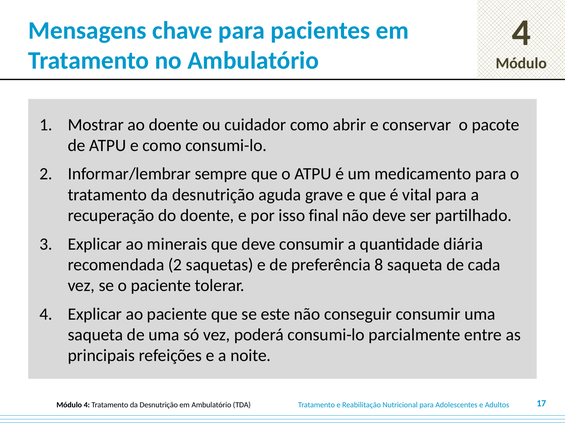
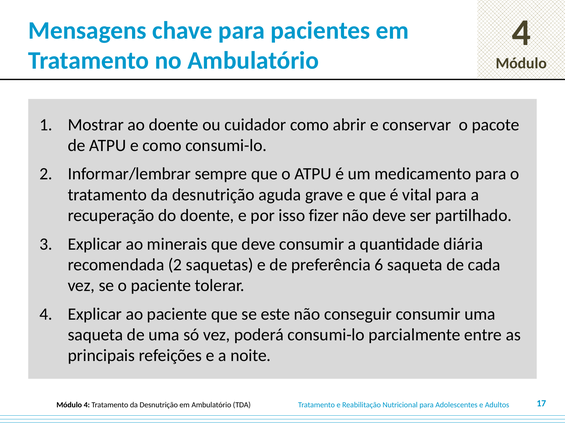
final: final -> fizer (324, 215)
8: 8 -> 6 (379, 265)
